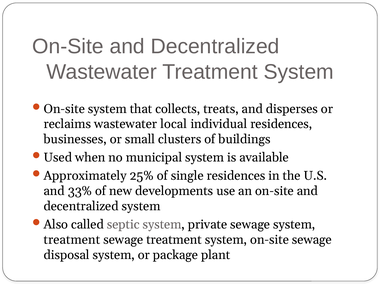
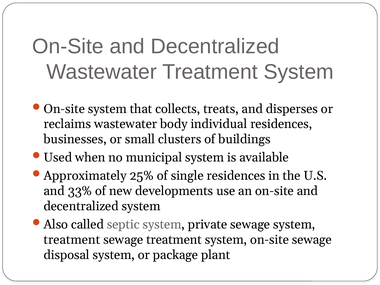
local: local -> body (174, 124)
